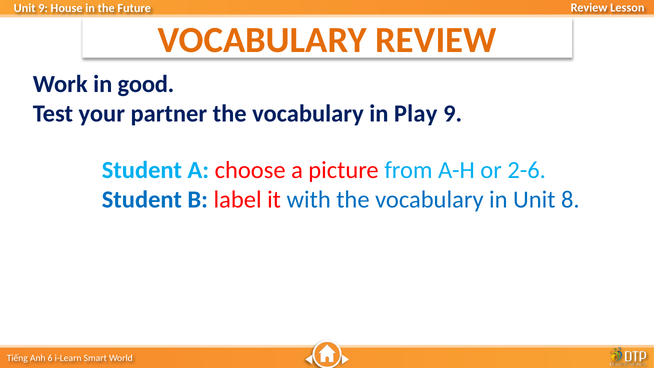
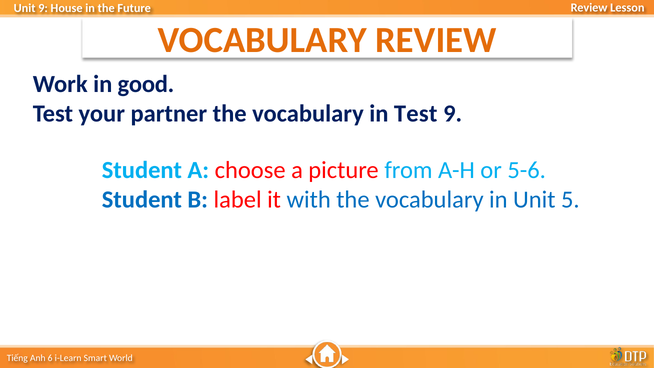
in Play: Play -> Test (416, 114)
2-6: 2-6 -> 5-6 (527, 170)
8: 8 -> 5 (570, 199)
